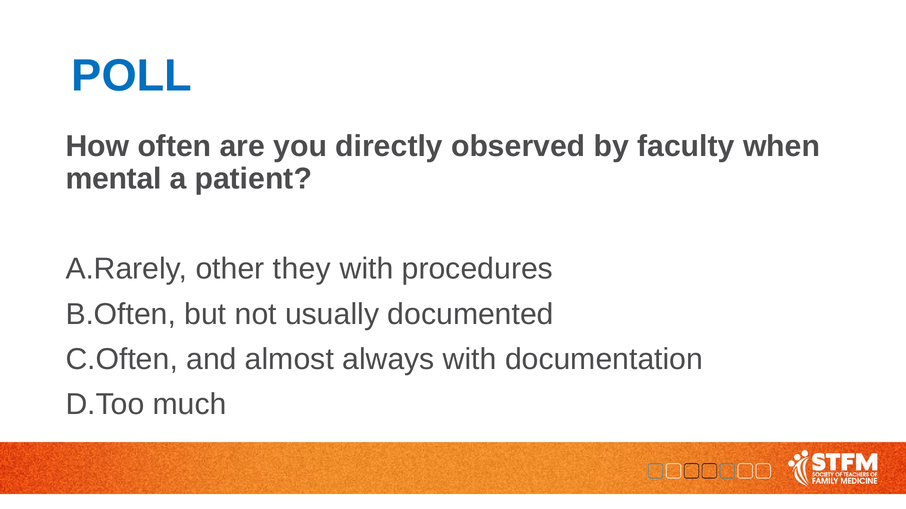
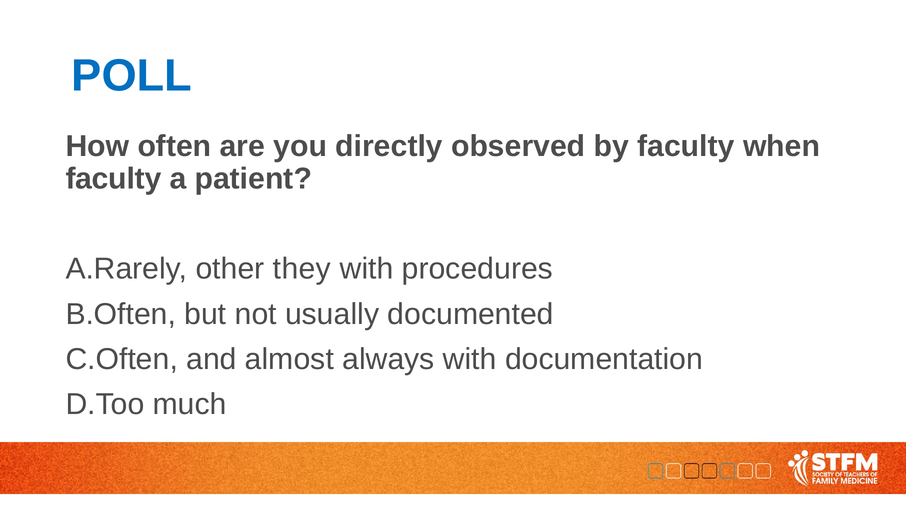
mental: mental -> faculty (113, 179)
